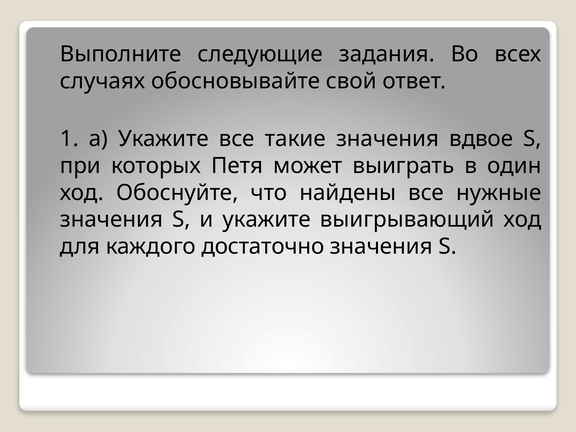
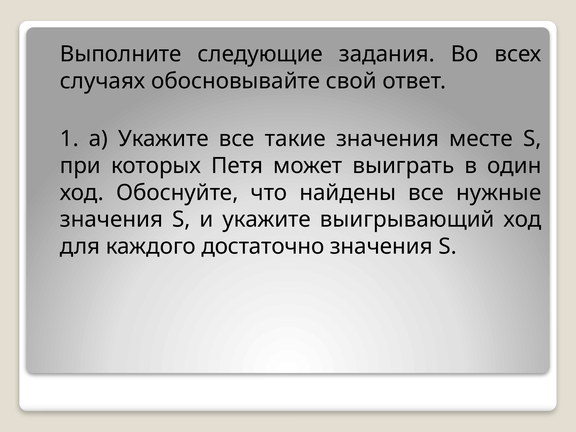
вдвое: вдвое -> месте (481, 139)
